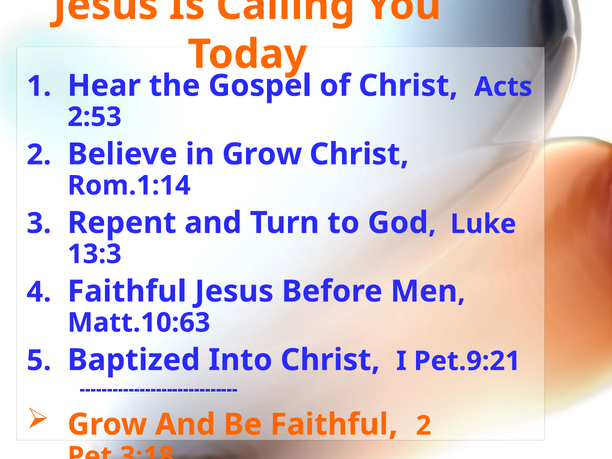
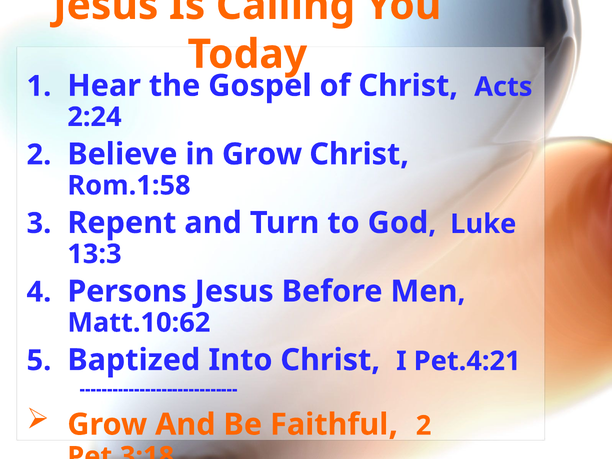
2:53: 2:53 -> 2:24 (94, 117)
Rom.1:14: Rom.1:14 -> Rom.1:58 (129, 186)
Faithful: Faithful -> Persons (127, 291)
Matt.10:63: Matt.10:63 -> Matt.10:62 (139, 323)
Pet.9:21: Pet.9:21 -> Pet.4:21 (467, 361)
